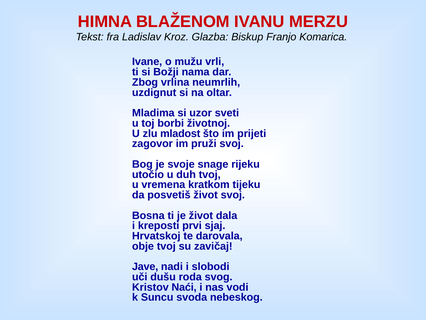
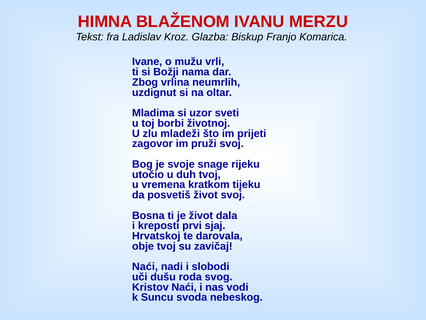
mladost: mladost -> mladeži (180, 133)
Jave: Jave -> Naći (145, 266)
